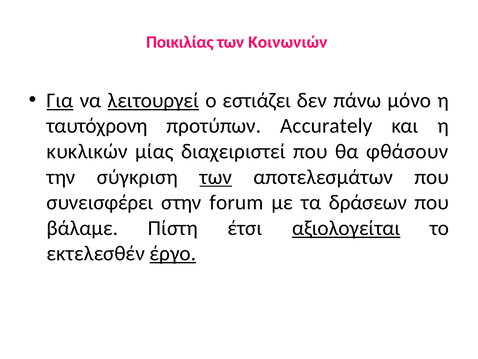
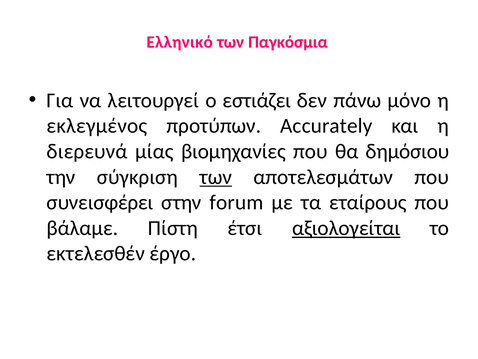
Ποικιλίας: Ποικιλίας -> Ελληνικό (180, 42)
Κοινωνιών: Κοινωνιών -> Παγκόσμια (288, 42)
Για underline: present -> none (60, 100)
λειτουργεί underline: present -> none (153, 100)
ταυτόχρονη: ταυτόχρονη -> εκλεγμένος (97, 126)
κυκλικών: κυκλικών -> διερευνά (87, 151)
διαχειριστεί: διαχειριστεί -> βιομηχανίες (233, 151)
φθάσουν: φθάσουν -> δημόσιου (407, 151)
δράσεων: δράσεων -> εταίρους (368, 202)
έργο underline: present -> none (173, 253)
